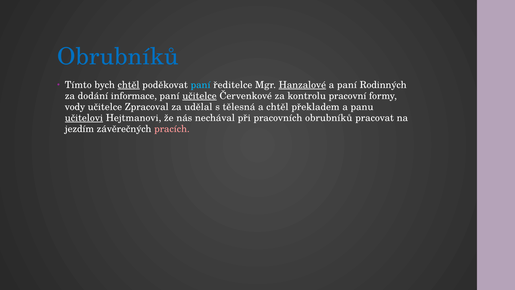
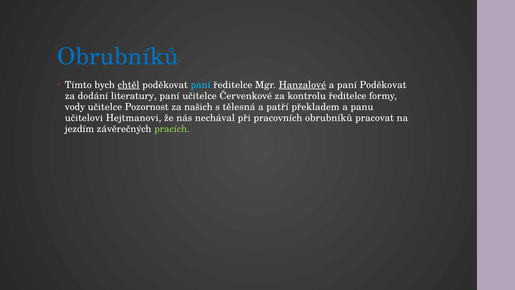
paní Rodinných: Rodinných -> Poděkovat (383, 85)
informace: informace -> literatury (134, 96)
učitelce underline: present -> none (199, 96)
kontrolu pracovní: pracovní -> ředitelce (348, 96)
Zpracoval: Zpracoval -> Pozornost (147, 107)
udělal: udělal -> našich (198, 107)
a chtěl: chtěl -> patří (277, 107)
učitelovi underline: present -> none (84, 118)
pracích colour: pink -> light green (172, 129)
